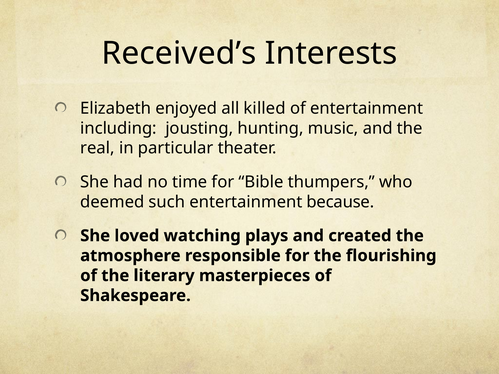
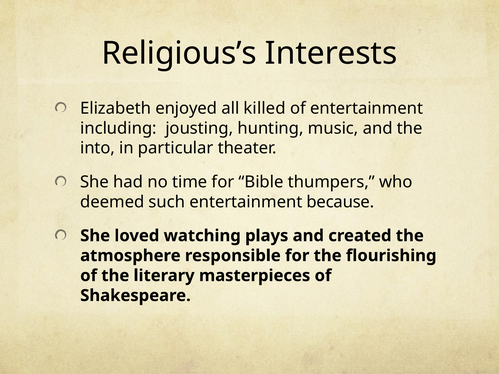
Received’s: Received’s -> Religious’s (179, 53)
real: real -> into (98, 148)
